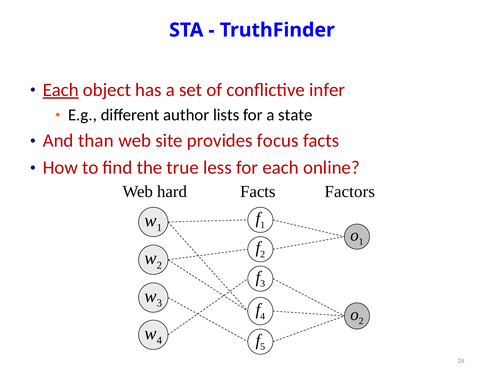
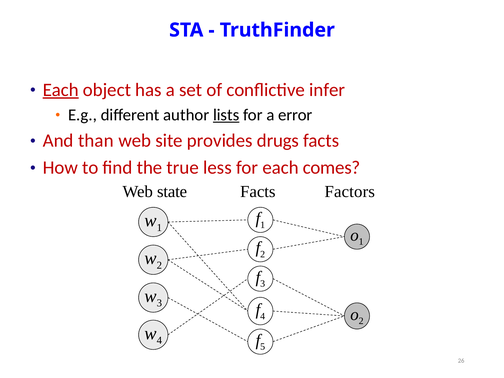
lists underline: none -> present (226, 115)
state: state -> error (295, 115)
focus: focus -> drugs (278, 141)
online: online -> comes (332, 168)
hard: hard -> state (172, 192)
